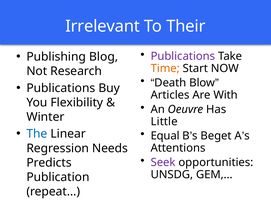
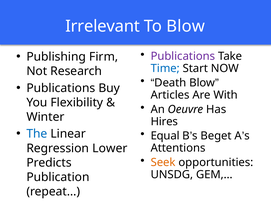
To Their: Their -> Blow (186, 26)
Blog: Blog -> Firm (104, 57)
Time colour: orange -> blue (165, 69)
Little: Little -> Hires (164, 122)
Needs: Needs -> Lower (110, 148)
Seek colour: purple -> orange (163, 163)
